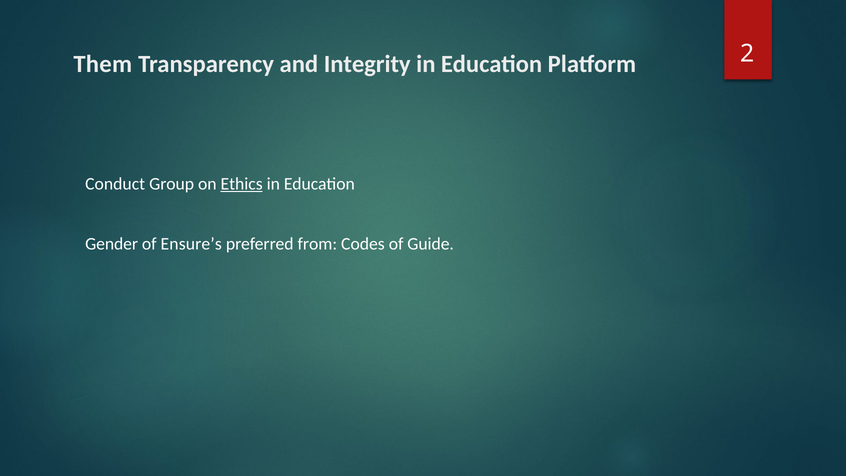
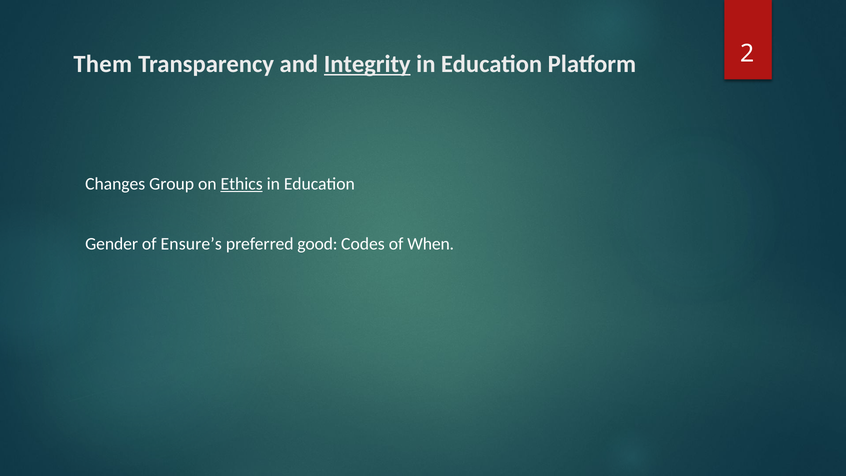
Integrity underline: none -> present (367, 64)
Conduct: Conduct -> Changes (115, 184)
from: from -> good (317, 244)
Guide: Guide -> When (431, 244)
